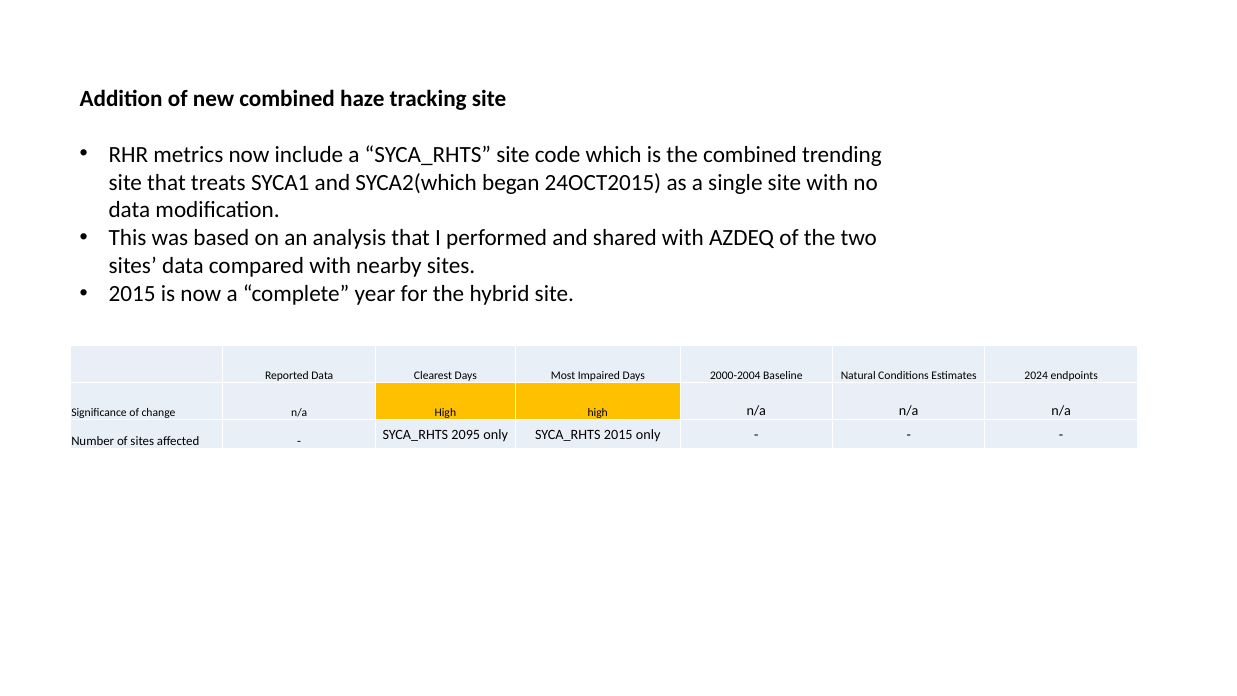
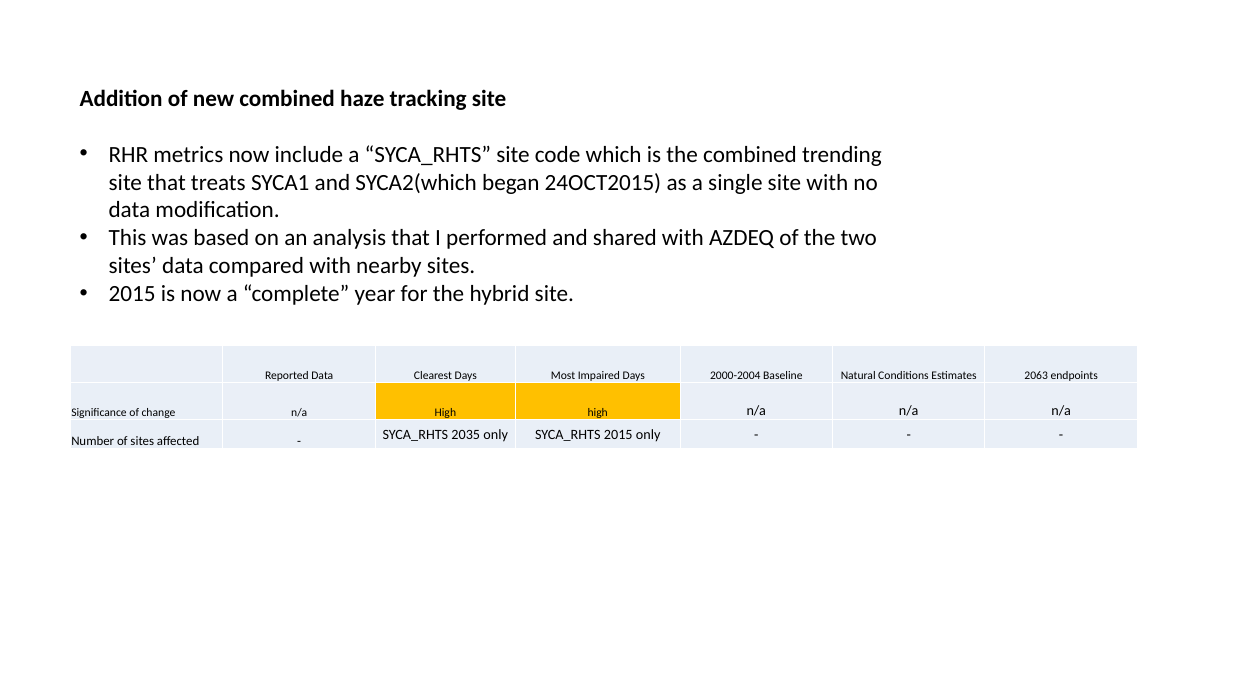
2024: 2024 -> 2063 (1036, 375)
2095: 2095 -> 2035 (466, 435)
